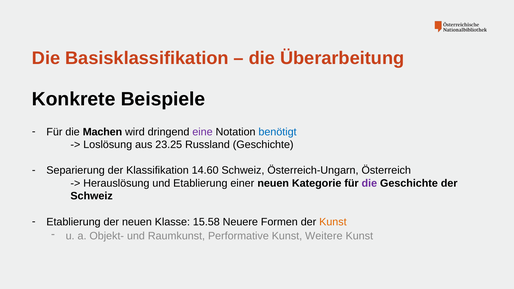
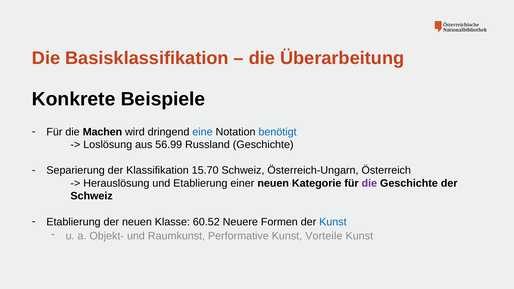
eine colour: purple -> blue (202, 132)
23.25: 23.25 -> 56.99 (169, 145)
14.60: 14.60 -> 15.70 (205, 170)
15.58: 15.58 -> 60.52 (206, 222)
Kunst colour: orange -> blue (333, 222)
Weitere: Weitere -> Vorteile (324, 236)
